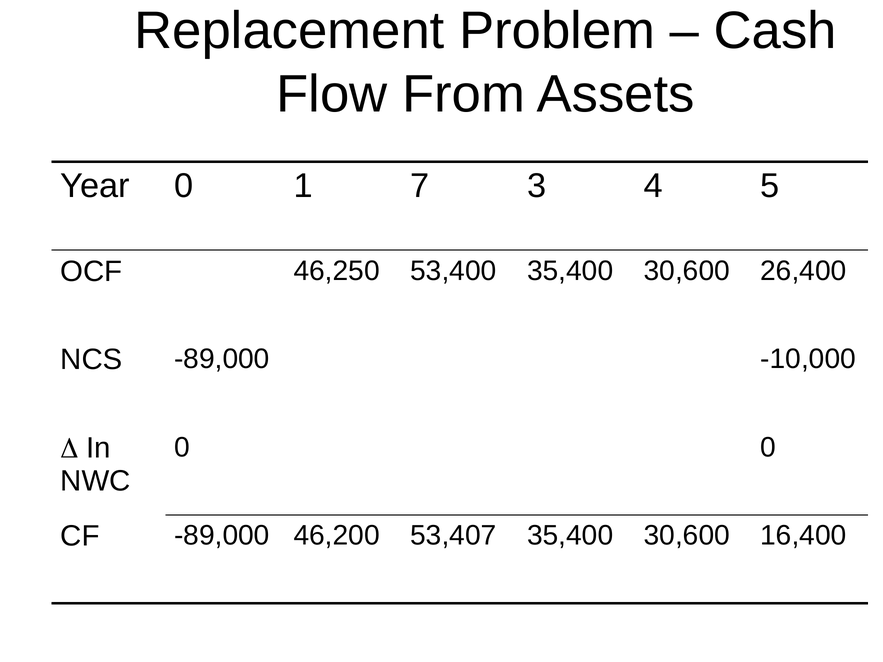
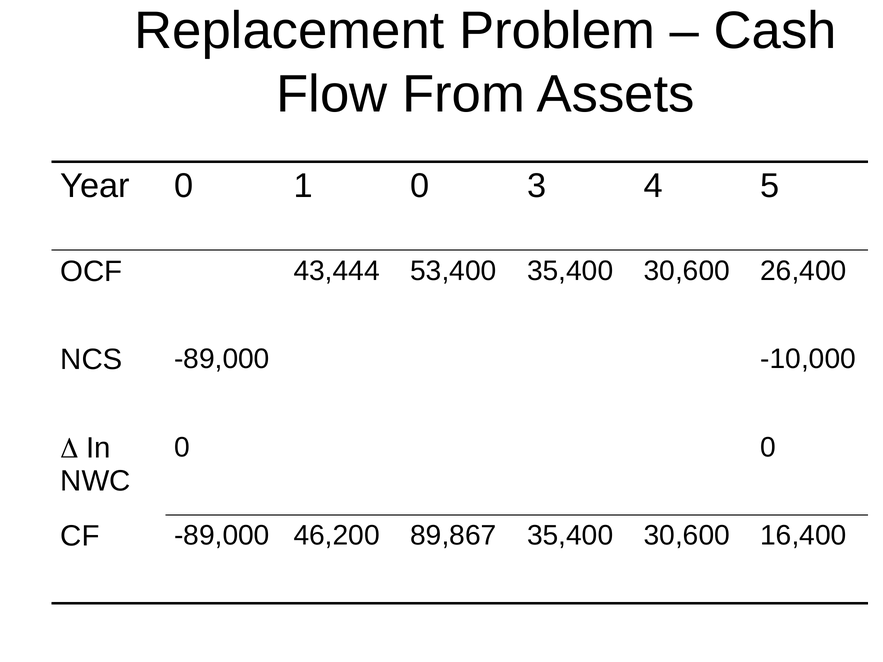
1 7: 7 -> 0 (420, 186)
46,250: 46,250 -> 43,444 (337, 271)
53,407: 53,407 -> 89,867 (453, 536)
